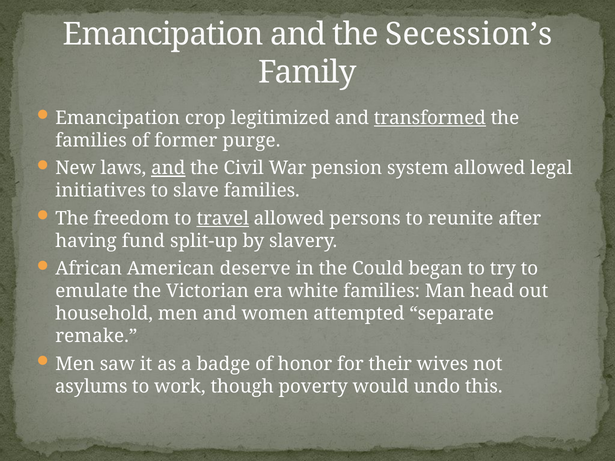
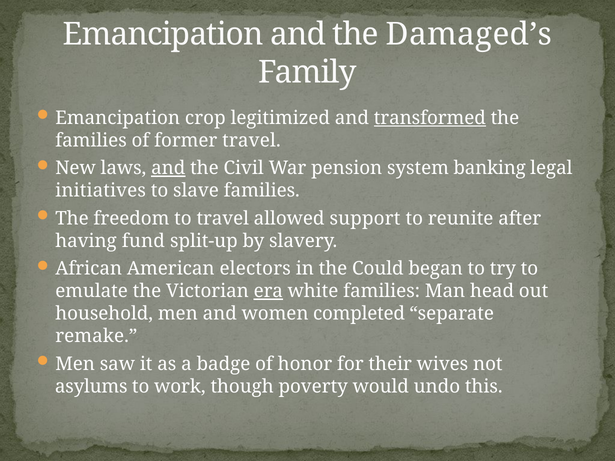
Secession’s: Secession’s -> Damaged’s (469, 35)
former purge: purge -> travel (251, 141)
system allowed: allowed -> banking (490, 168)
travel underline: present -> none (223, 219)
persons: persons -> support (365, 219)
deserve: deserve -> electors (255, 269)
era underline: none -> present (268, 291)
attempted: attempted -> completed (359, 314)
